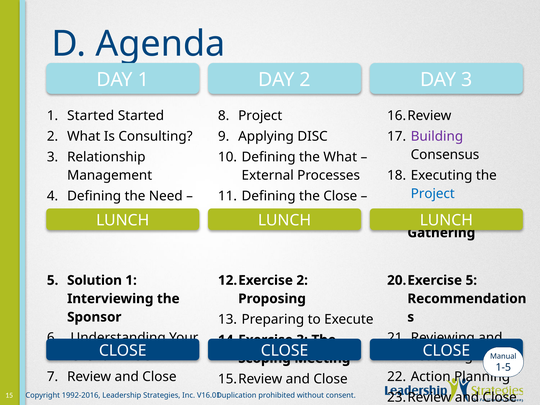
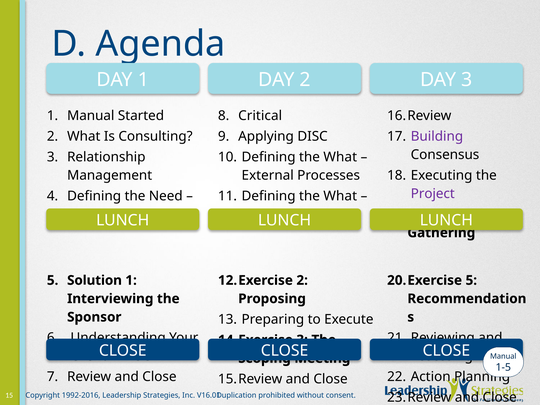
1 Started: Started -> Manual (91, 116)
Project: Project -> Critical (260, 116)
Project colour: blue -> purple (433, 194)
Close: Close -> What (340, 196)
